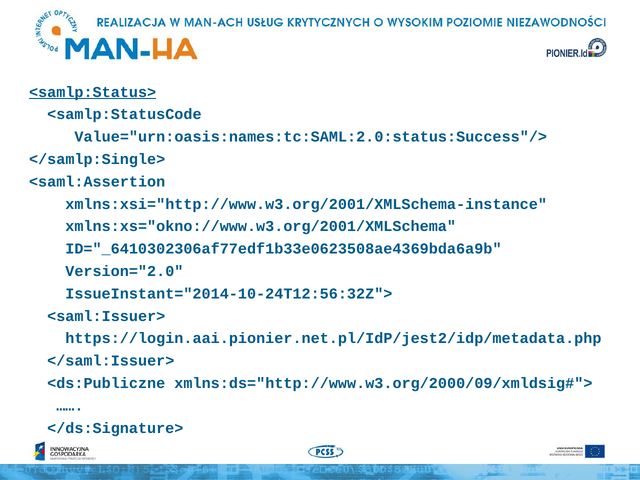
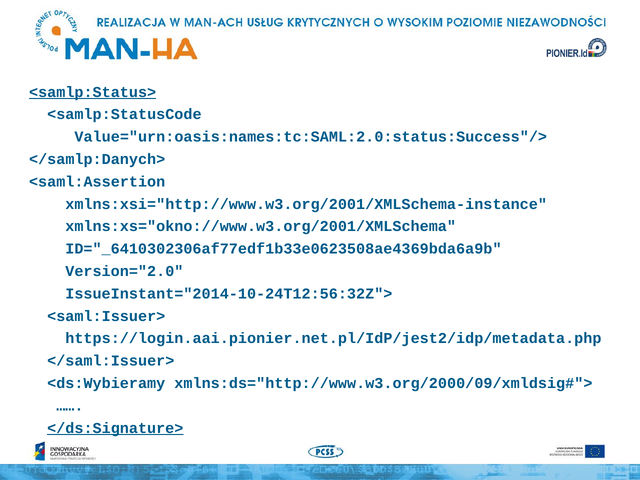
</samlp:Single>: </samlp:Single> -> </samlp:Danych> (97, 159)
<ds:Publiczne: <ds:Publiczne -> <ds:Wybieramy (106, 383)
</ds:Signature> underline: none -> present (115, 428)
